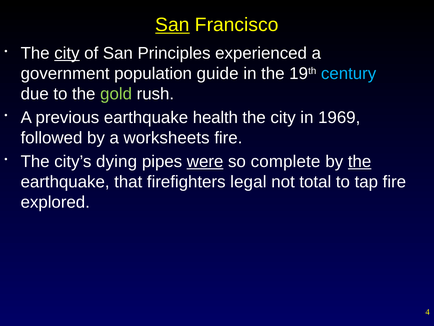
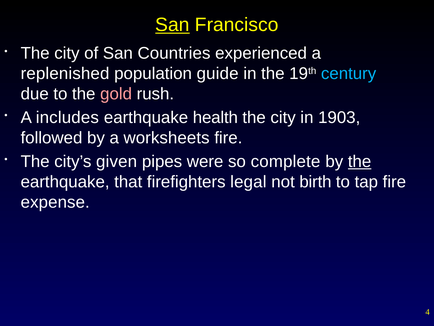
city underline: present -> none (67, 53)
Principles: Principles -> Countries (174, 53)
government: government -> replenished (65, 74)
gold colour: light green -> pink (116, 94)
previous: previous -> includes (67, 117)
1969: 1969 -> 1903 (339, 117)
dying: dying -> given (117, 161)
were underline: present -> none (205, 161)
total: total -> birth (315, 182)
explored: explored -> expense (55, 202)
